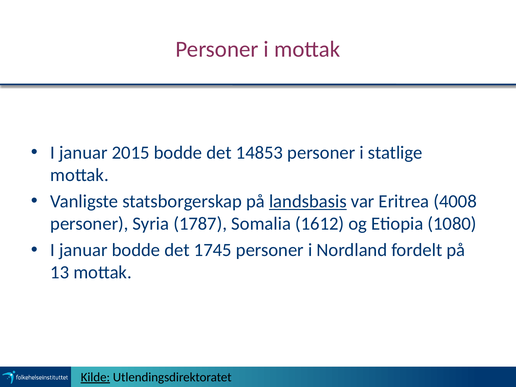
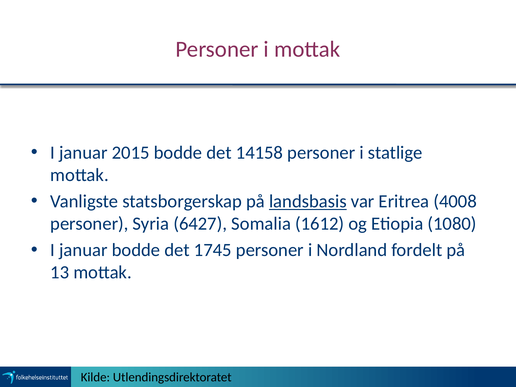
14853: 14853 -> 14158 (259, 153)
1787: 1787 -> 6427 (200, 224)
Kilde underline: present -> none (95, 377)
